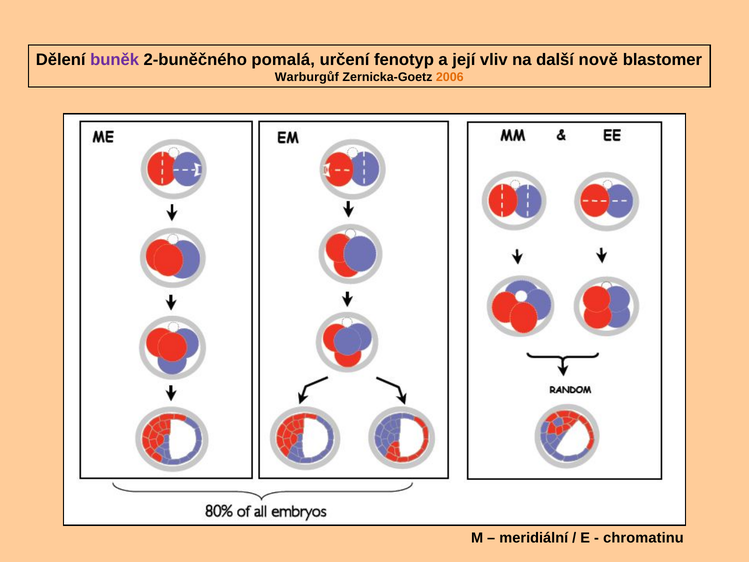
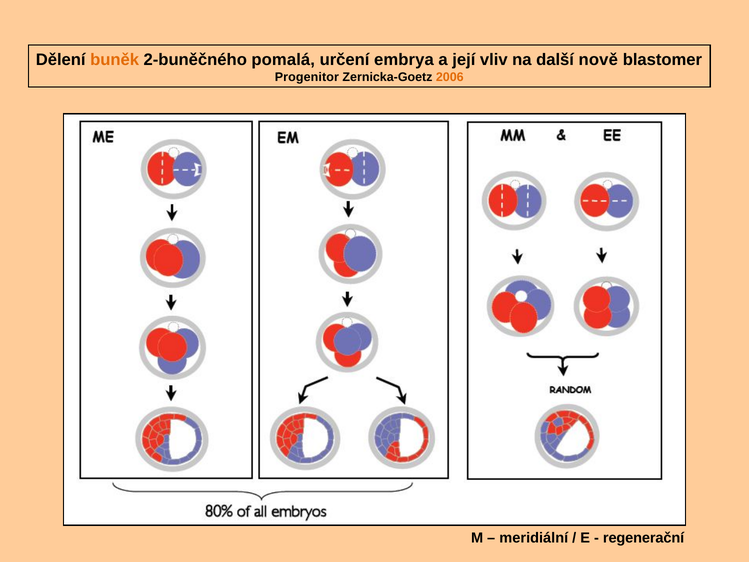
buněk colour: purple -> orange (115, 60)
fenotyp: fenotyp -> embrya (404, 60)
Warburgůf: Warburgůf -> Progenitor (307, 77)
chromatinu: chromatinu -> regenerační (644, 538)
